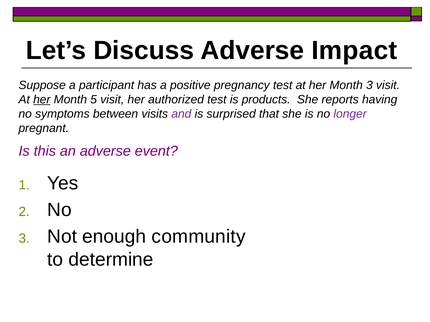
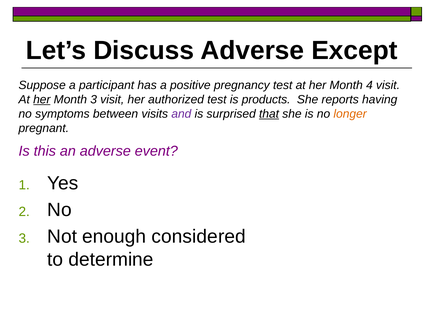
Impact: Impact -> Except (354, 51)
Month 3: 3 -> 4 (369, 85)
Month 5: 5 -> 3 (94, 100)
that underline: none -> present (269, 114)
longer colour: purple -> orange (350, 114)
community: community -> considered (199, 237)
